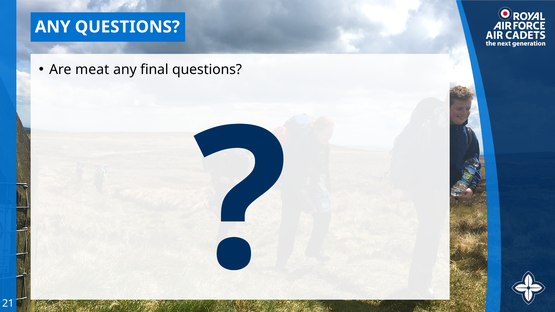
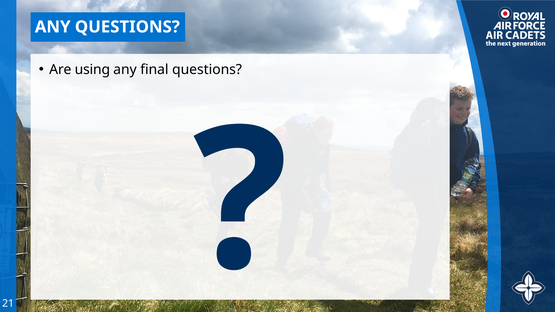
meat: meat -> using (92, 70)
